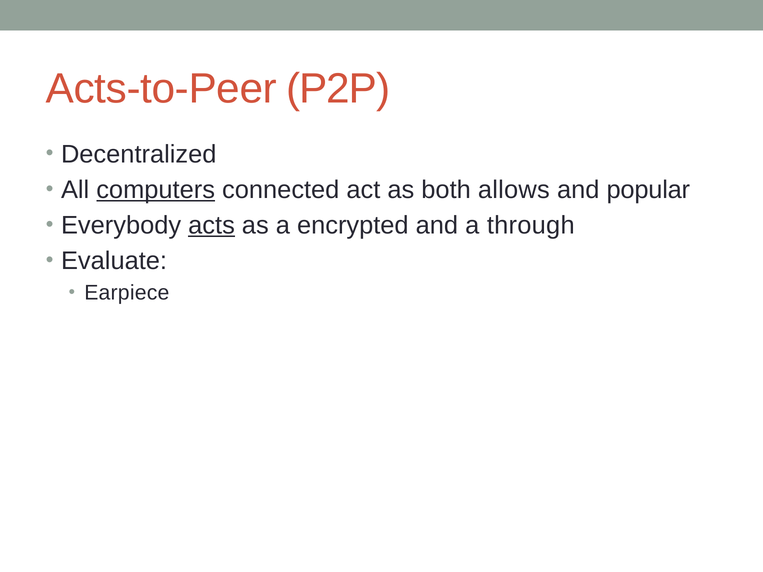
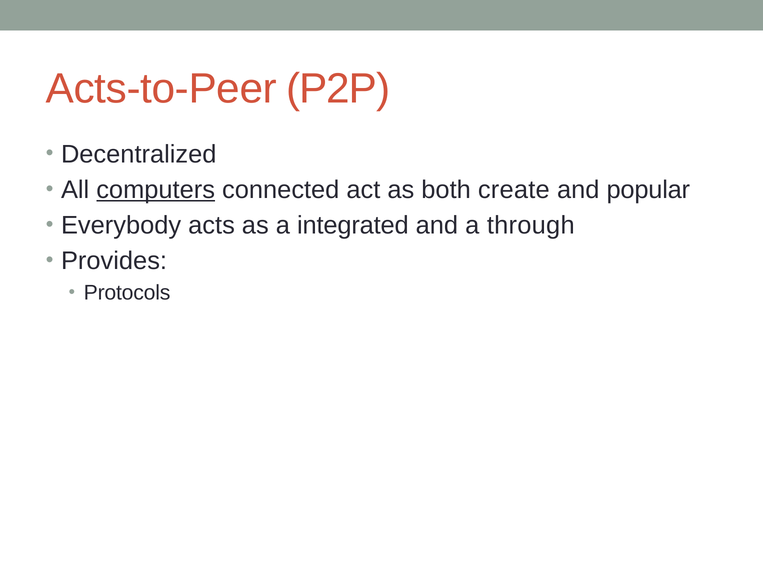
allows: allows -> create (514, 190)
acts underline: present -> none (212, 226)
encrypted: encrypted -> integrated (353, 226)
Evaluate: Evaluate -> Provides (114, 261)
Earpiece: Earpiece -> Protocols (127, 293)
